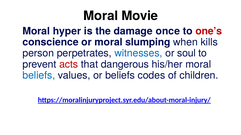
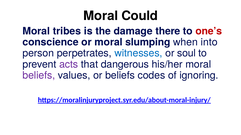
Movie: Movie -> Could (140, 16)
hyper: hyper -> tribes (67, 31)
once: once -> there (168, 31)
kills: kills -> into (209, 42)
acts colour: red -> purple (69, 65)
beliefs colour: blue -> purple (39, 76)
children: children -> ignoring (199, 76)
